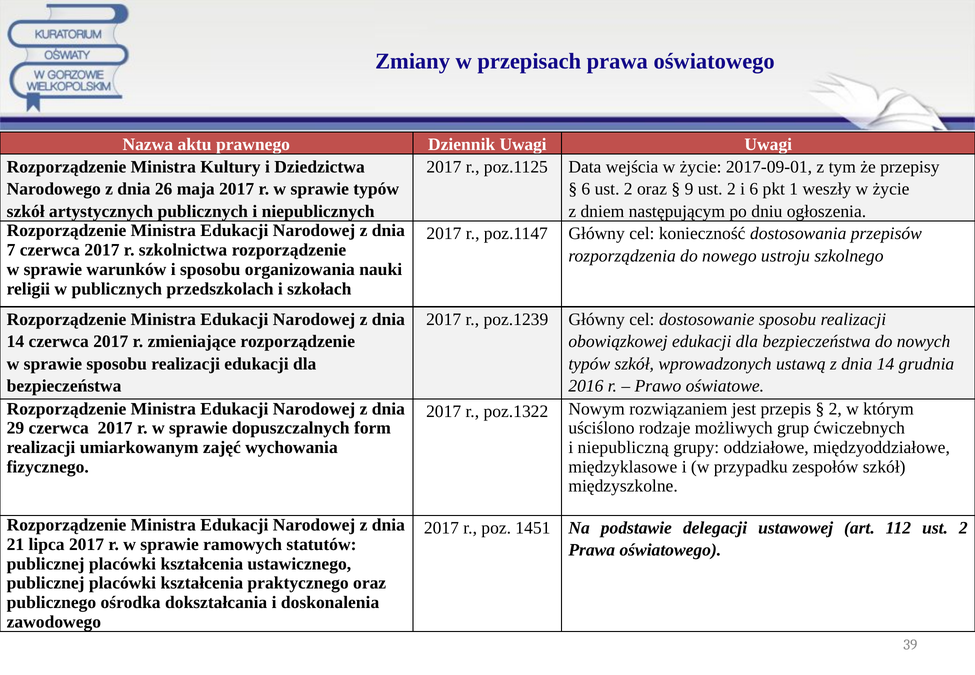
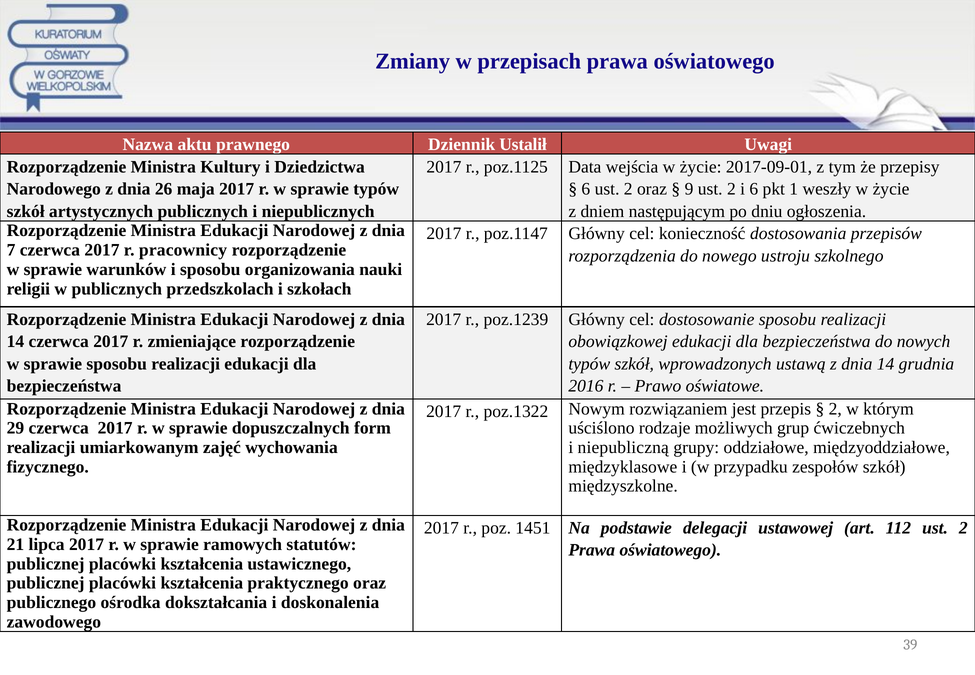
Dziennik Uwagi: Uwagi -> Ustalił (523, 145)
szkolnictwa: szkolnictwa -> pracownicy (183, 250)
